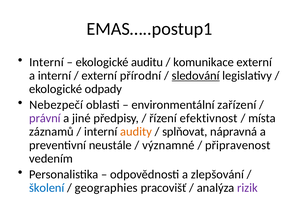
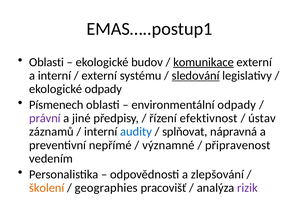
Interní: Interní -> Oblasti (47, 62)
auditu: auditu -> budov (147, 62)
komunikace underline: none -> present (204, 62)
přírodní: přírodní -> systému (141, 76)
Nebezpečí: Nebezpečí -> Písmenech (56, 105)
environmentální zařízení: zařízení -> odpady (237, 105)
místa: místa -> ústav (262, 118)
audity colour: orange -> blue (136, 132)
neustále: neustále -> nepřímé (110, 145)
školení colour: blue -> orange (47, 188)
